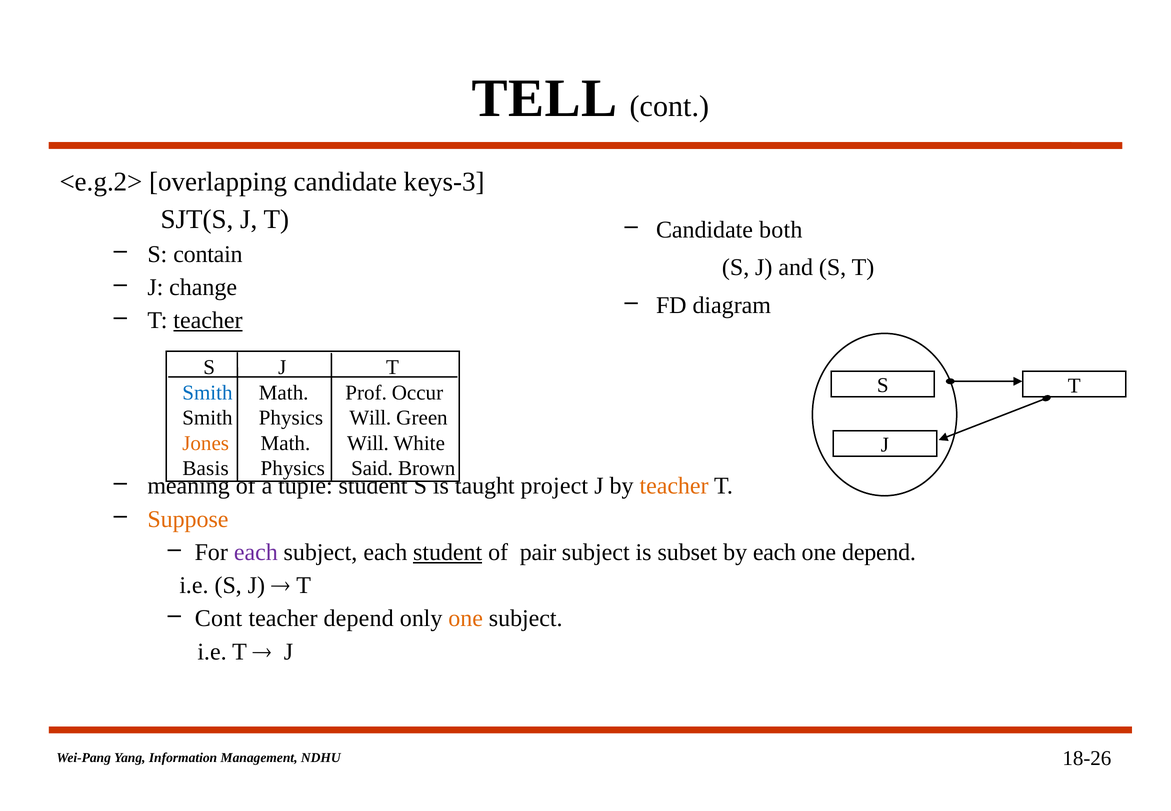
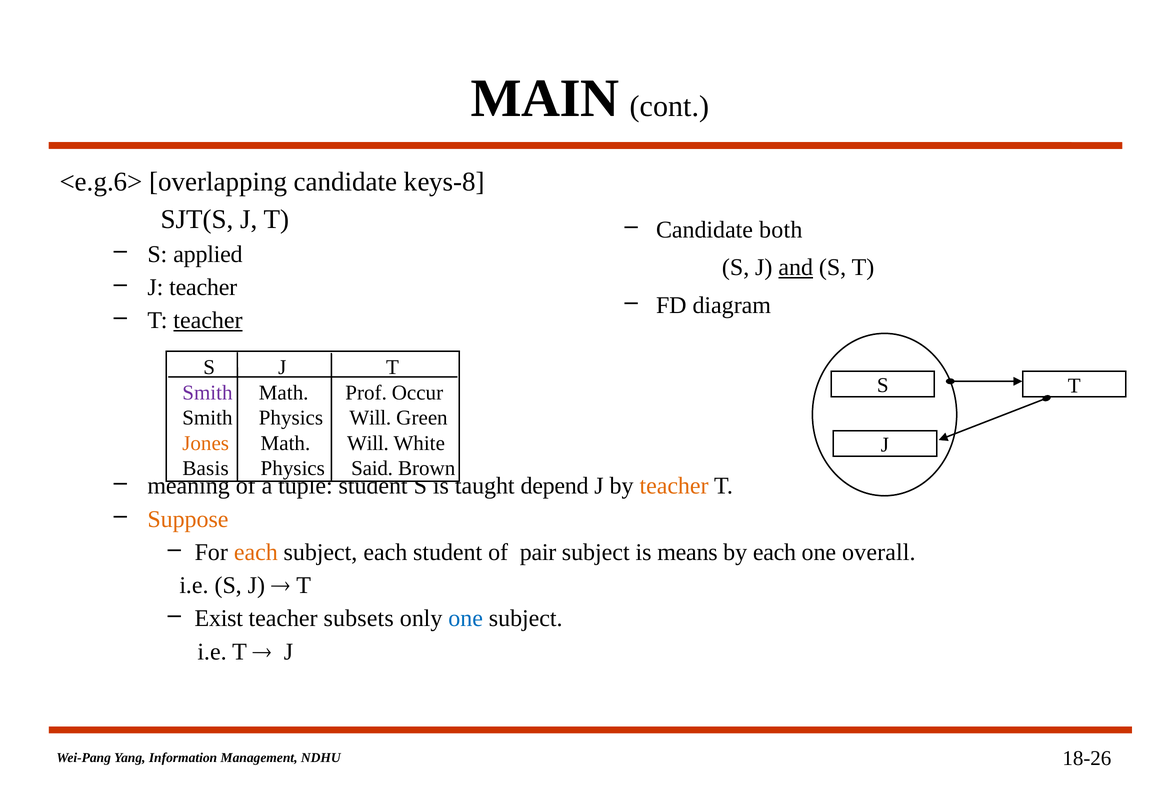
TELL: TELL -> MAIN (545, 98)
<e.g.2>: <e.g.2> -> <e.g.6> (101, 182)
keys-3: keys-3 -> keys-8 (444, 182)
contain: contain -> applied (208, 254)
and underline: none -> present (796, 267)
J change: change -> teacher (203, 287)
Smith colour: blue -> purple (207, 392)
project: project -> depend (555, 486)
each colour: purple -> orange (256, 552)
student underline: present -> none (448, 552)
subset: subset -> means (687, 552)
one depend: depend -> overall (879, 552)
Cont: Cont -> Exist (219, 618)
teacher depend: depend -> subsets (359, 618)
one colour: orange -> blue (466, 618)
